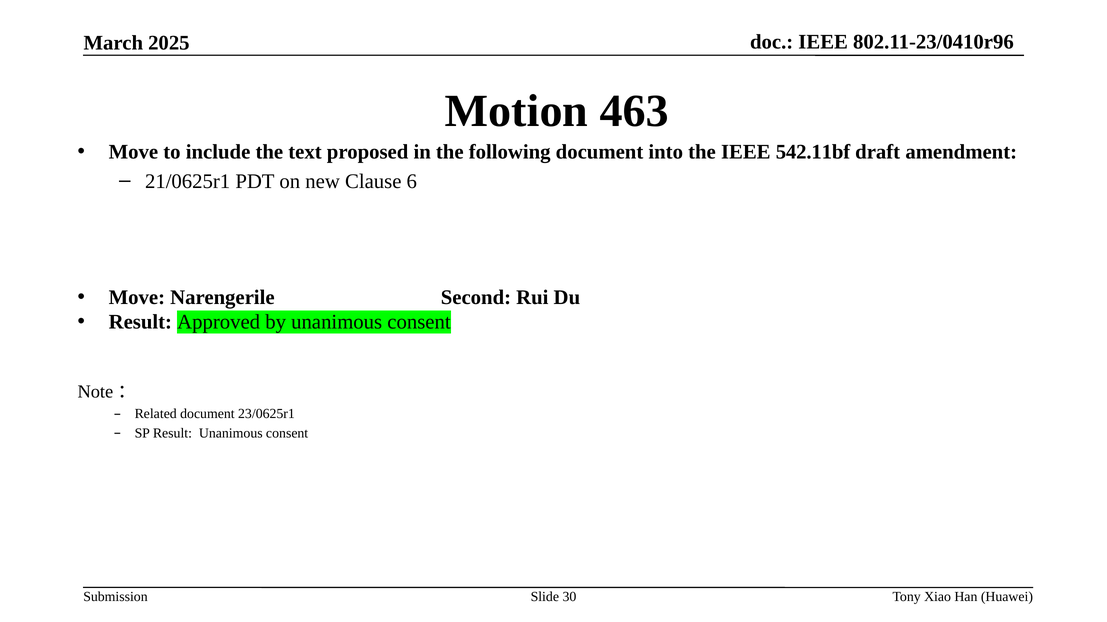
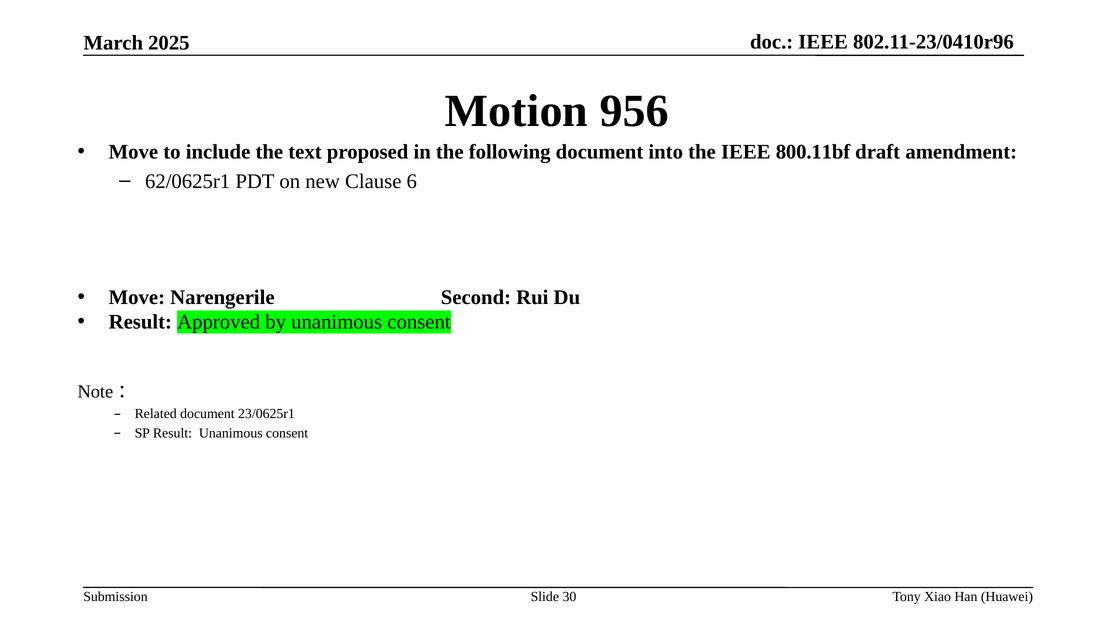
463: 463 -> 956 (634, 111)
542.11bf: 542.11bf -> 800.11bf (813, 152)
21/0625r1: 21/0625r1 -> 62/0625r1 (188, 181)
